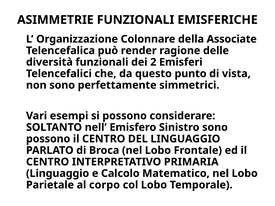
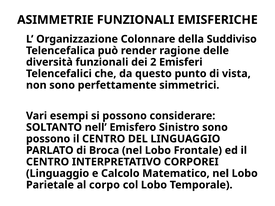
Associate: Associate -> Suddiviso (232, 39)
PRIMARIA: PRIMARIA -> CORPOREI (191, 162)
